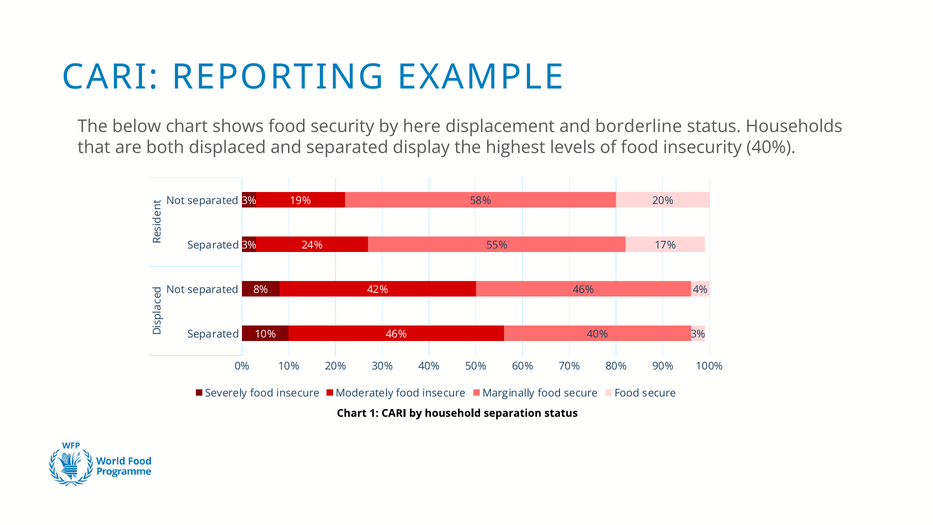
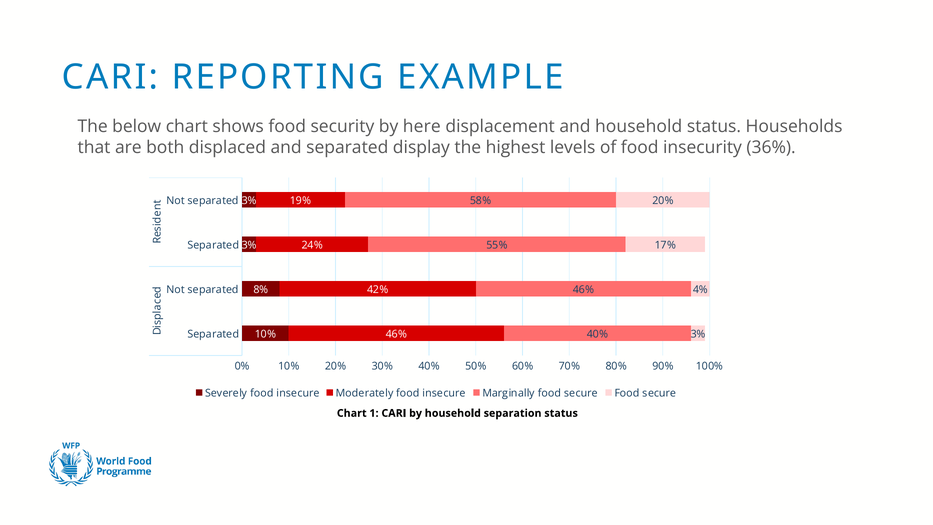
and borderline: borderline -> household (639, 126)
insecurity 40%: 40% -> 36% (771, 147)
